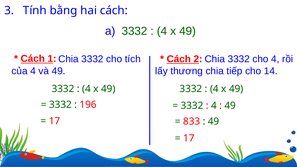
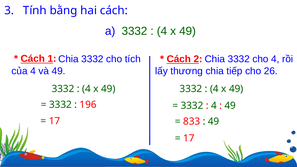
14: 14 -> 26 (271, 71)
